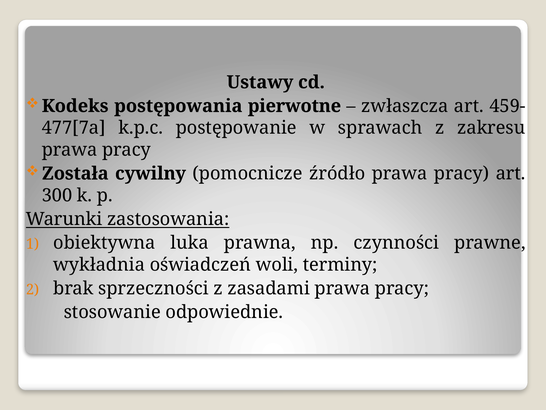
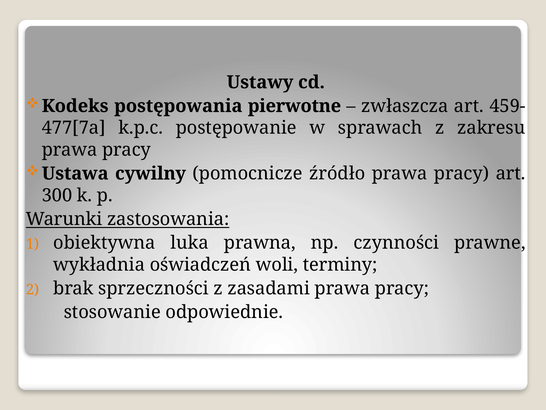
Została: Została -> Ustawa (75, 173)
